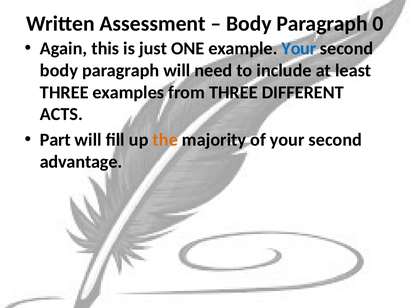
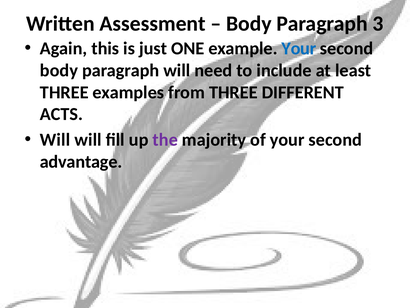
0: 0 -> 3 (378, 24)
Part: Part -> Will (55, 140)
the colour: orange -> purple (165, 140)
